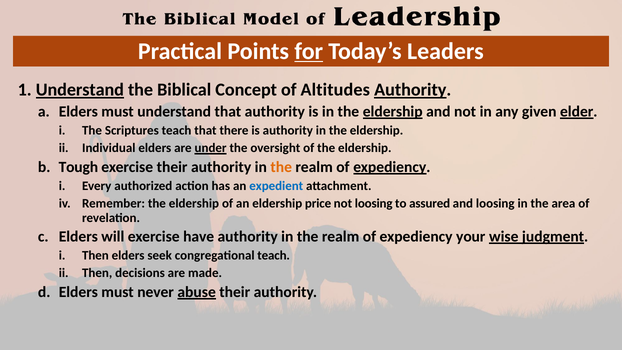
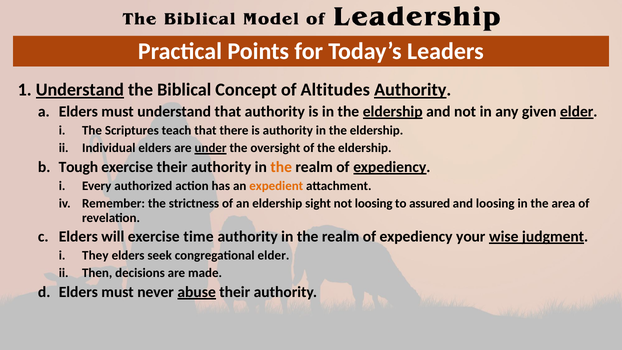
for underline: present -> none (309, 51)
expedient colour: blue -> orange (276, 186)
Remember the eldership: eldership -> strictness (194, 203)
price: price -> sight (318, 203)
have: have -> time (199, 237)
Then: Then -> They (95, 256)
congregational teach: teach -> elder (274, 256)
